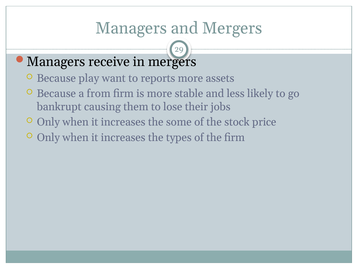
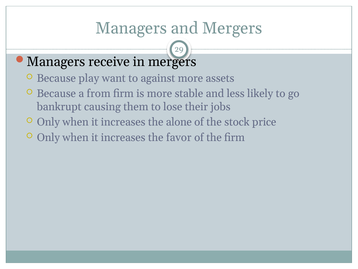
reports: reports -> against (158, 78)
some: some -> alone (179, 122)
types: types -> favor (179, 137)
